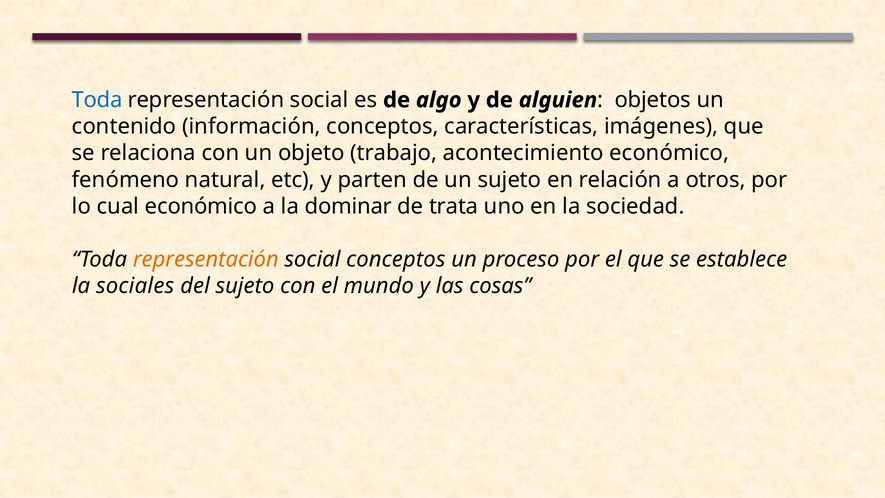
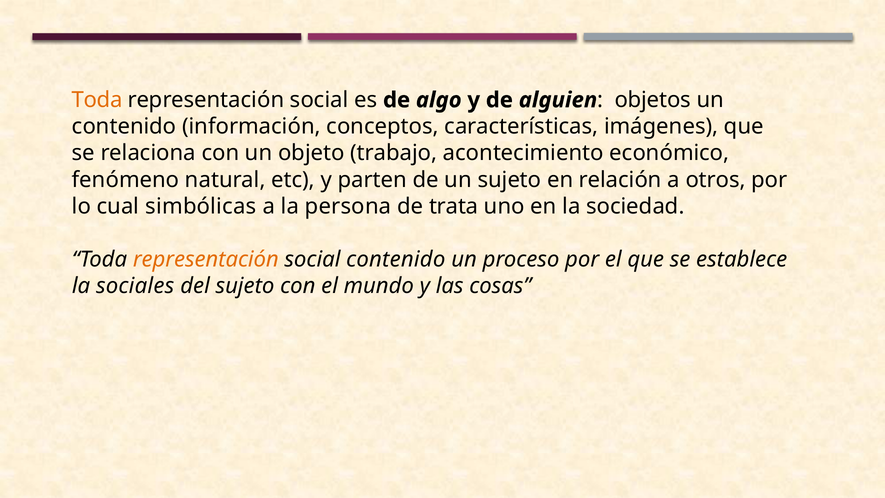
Toda colour: blue -> orange (97, 100)
cual económico: económico -> simbólicas (201, 206)
dominar: dominar -> persona (348, 206)
social conceptos: conceptos -> contenido (396, 259)
